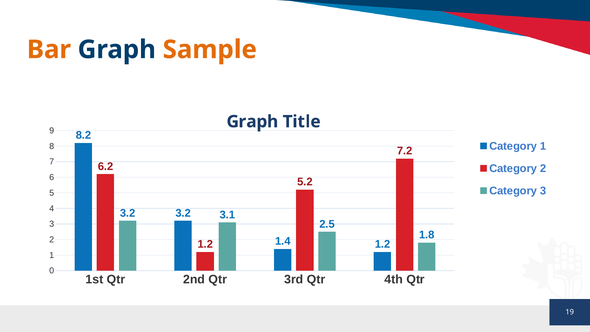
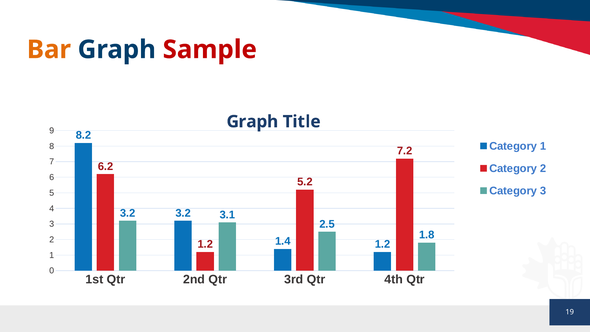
Sample colour: orange -> red (210, 50)
